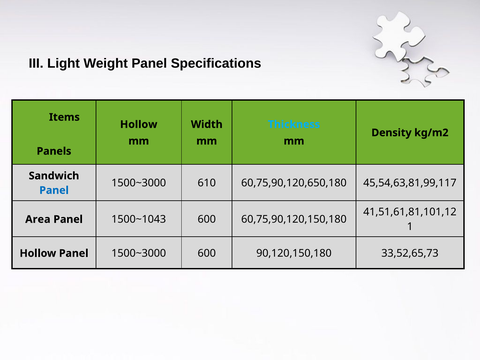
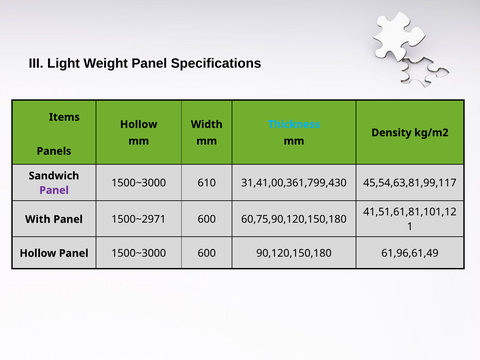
60,75,90,120,650,180: 60,75,90,120,650,180 -> 31,41,00,361,799,430 (294, 183)
Panel colour: blue -> purple (54, 190)
Area: Area -> With (38, 219)
1500~1043: 1500~1043 -> 1500~2971 (139, 219)
33,52,65,73: 33,52,65,73 -> 61,96,61,49 (410, 253)
